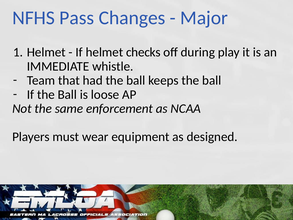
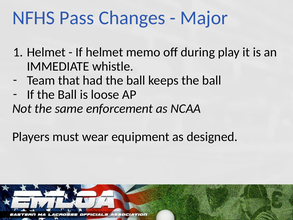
checks: checks -> memo (143, 52)
